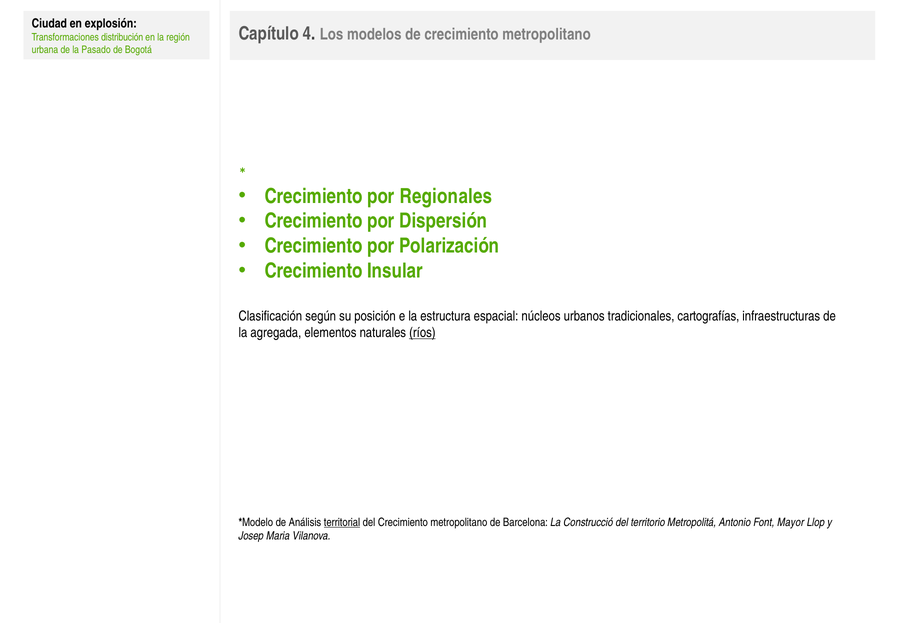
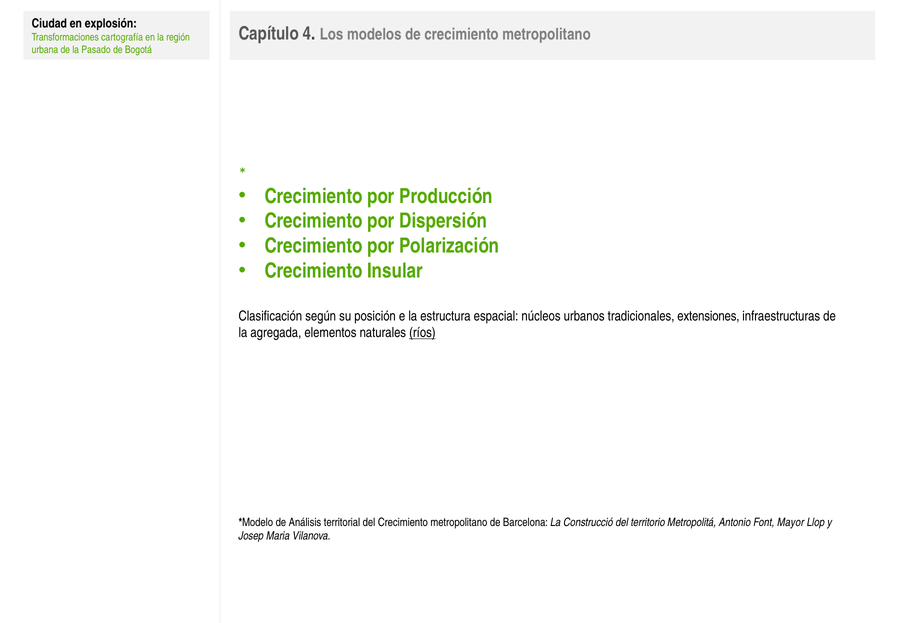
distribución: distribución -> cartografía (122, 37)
Regionales: Regionales -> Producción (446, 196)
cartografías: cartografías -> extensiones (708, 316)
territorial underline: present -> none (342, 522)
